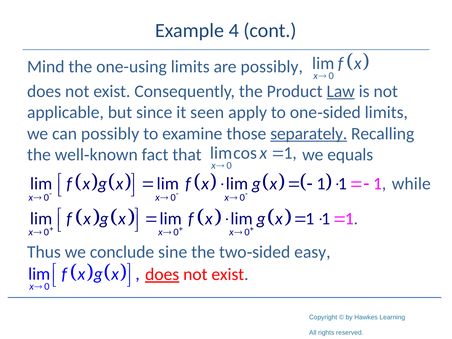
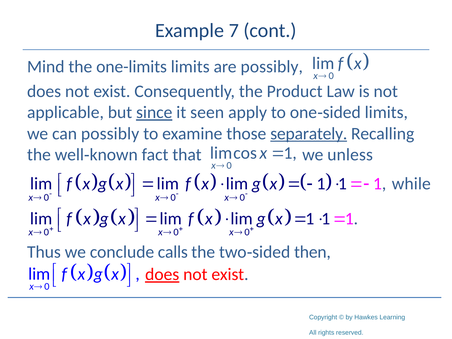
4: 4 -> 7 (234, 30)
one-using: one-using -> one-limits (132, 67)
Law underline: present -> none (341, 91)
since underline: none -> present (154, 112)
equals: equals -> unless (350, 155)
sine: sine -> calls (173, 252)
easy: easy -> then (312, 252)
